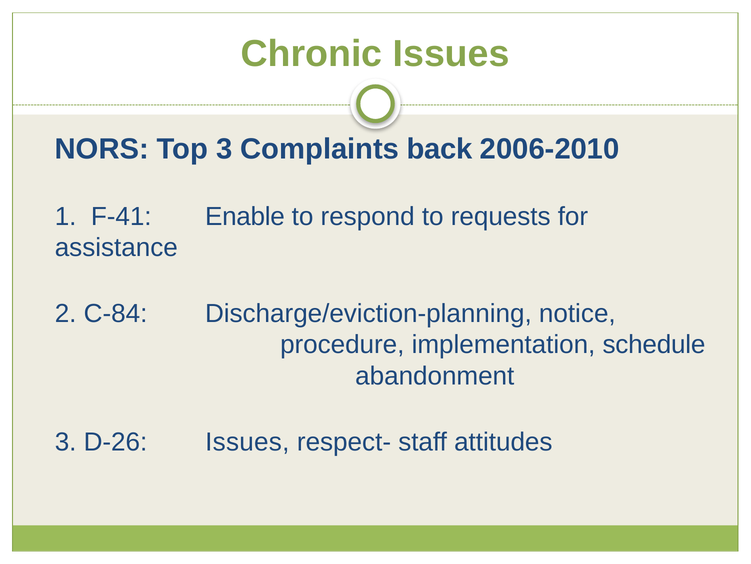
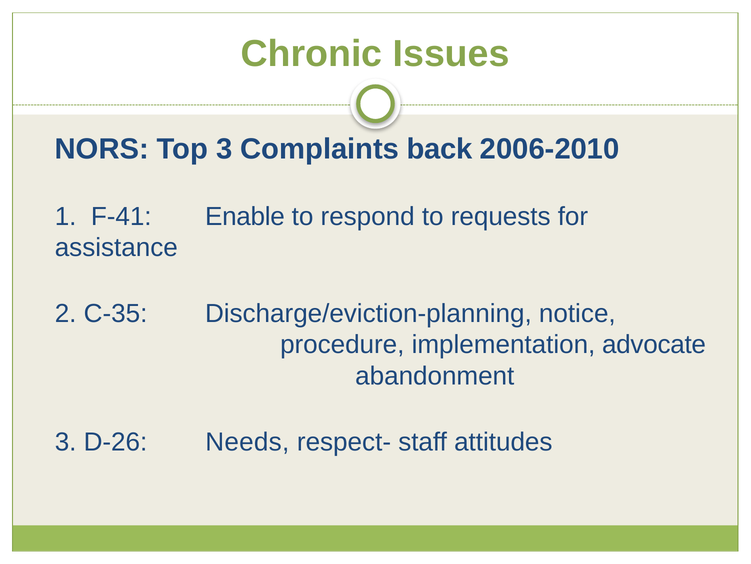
C-84: C-84 -> C-35 (116, 313)
schedule: schedule -> advocate (654, 344)
D-26 Issues: Issues -> Needs (247, 441)
